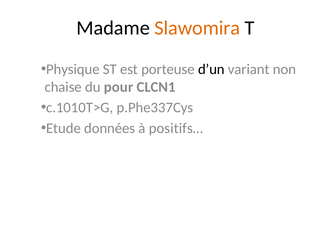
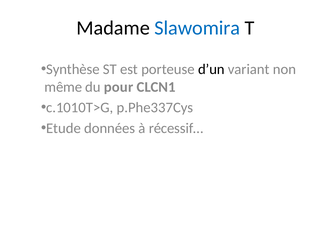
Slawomira colour: orange -> blue (197, 28)
Physique: Physique -> Synthèse (73, 69)
chaise: chaise -> même (63, 87)
positifs…: positifs… -> récessif… (176, 128)
